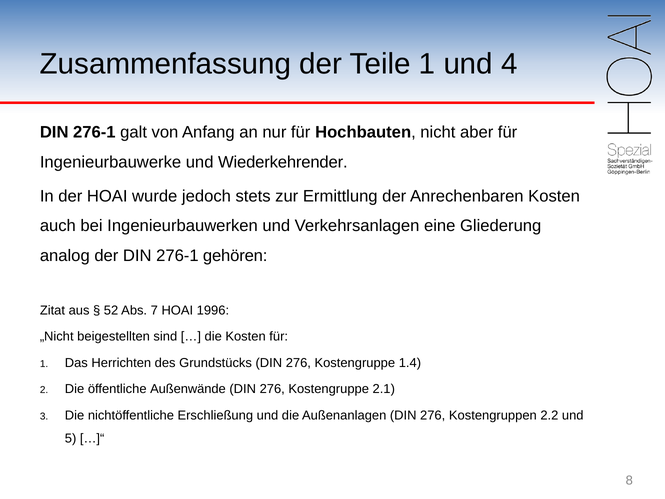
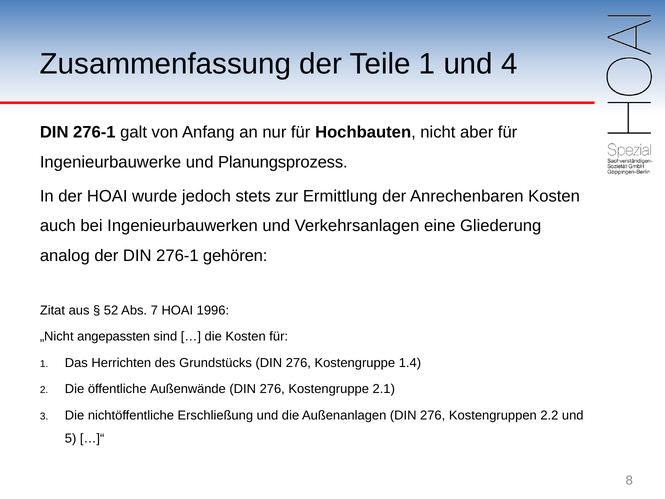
Wiederkehrender: Wiederkehrender -> Planungsprozess (283, 162)
beigestellten: beigestellten -> angepassten (114, 336)
